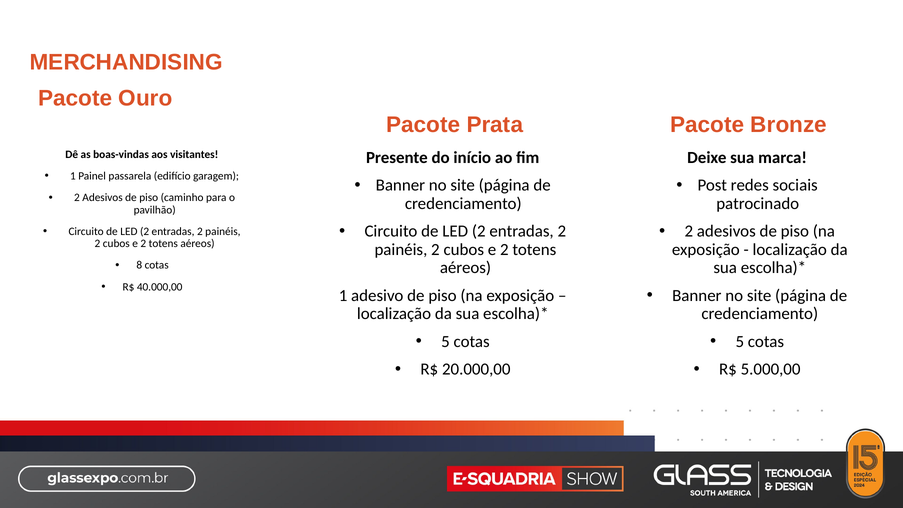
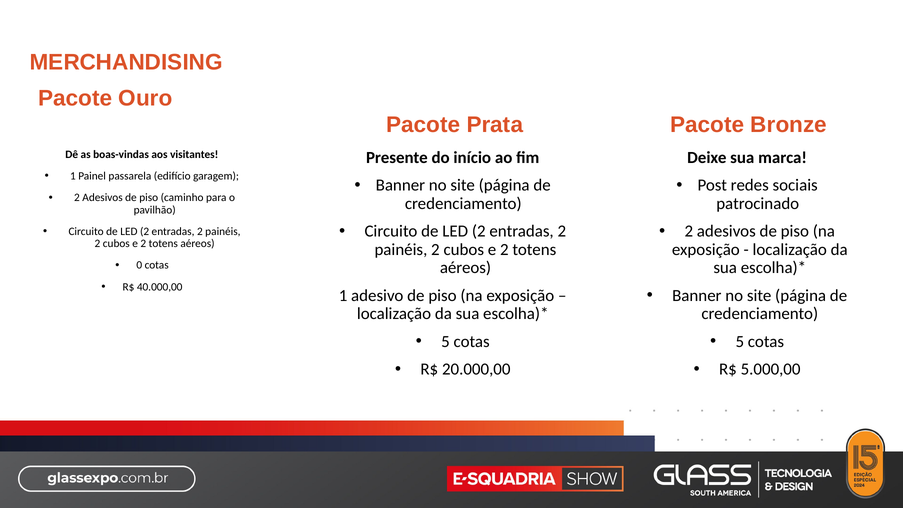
8: 8 -> 0 (139, 265)
